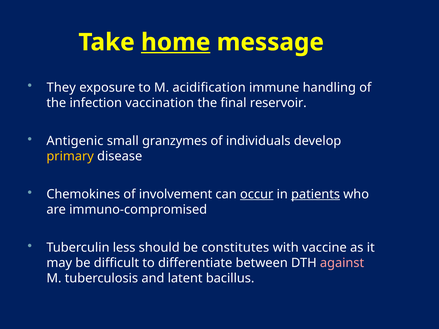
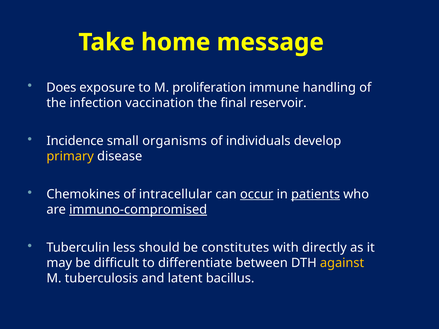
home underline: present -> none (176, 42)
They: They -> Does (61, 88)
acidification: acidification -> proliferation (209, 88)
Antigenic: Antigenic -> Incidence (75, 141)
granzymes: granzymes -> organisms (175, 141)
involvement: involvement -> intracellular (175, 194)
immuno-compromised underline: none -> present (138, 210)
vaccine: vaccine -> directly (324, 248)
against colour: pink -> yellow (342, 263)
